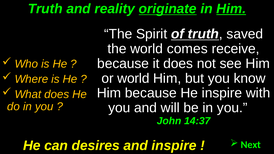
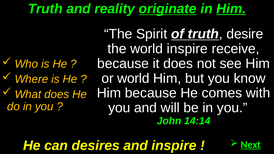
saved: saved -> desire (245, 34)
world comes: comes -> inspire (187, 49)
He inspire: inspire -> comes (222, 93)
14:37: 14:37 -> 14:14 (197, 121)
Next underline: none -> present (251, 145)
